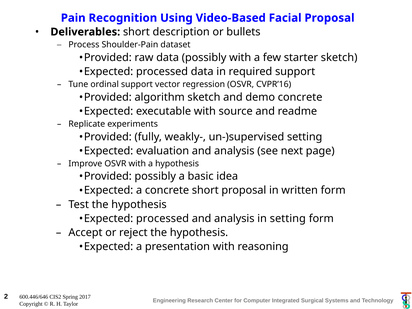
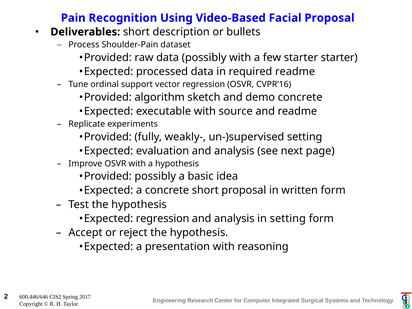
starter sketch: sketch -> starter (339, 58)
required support: support -> readme (295, 72)
processed: processed -> regression (163, 218)
